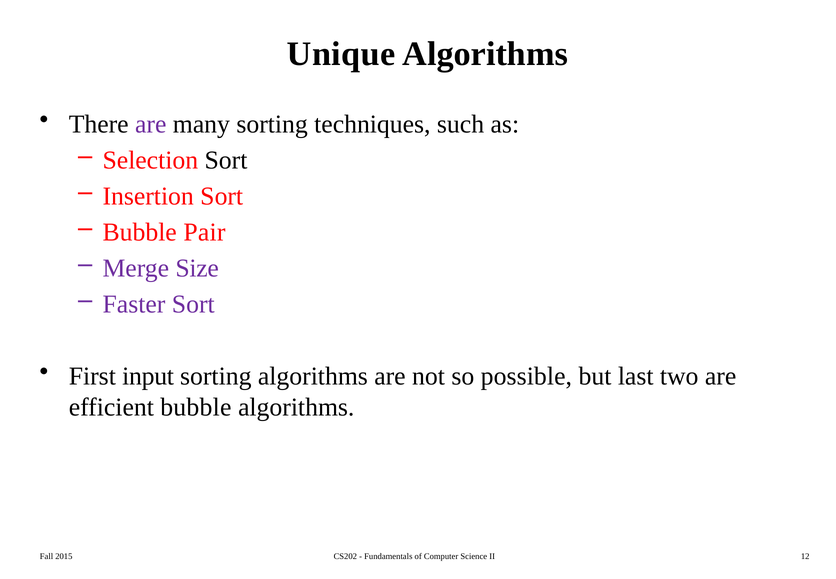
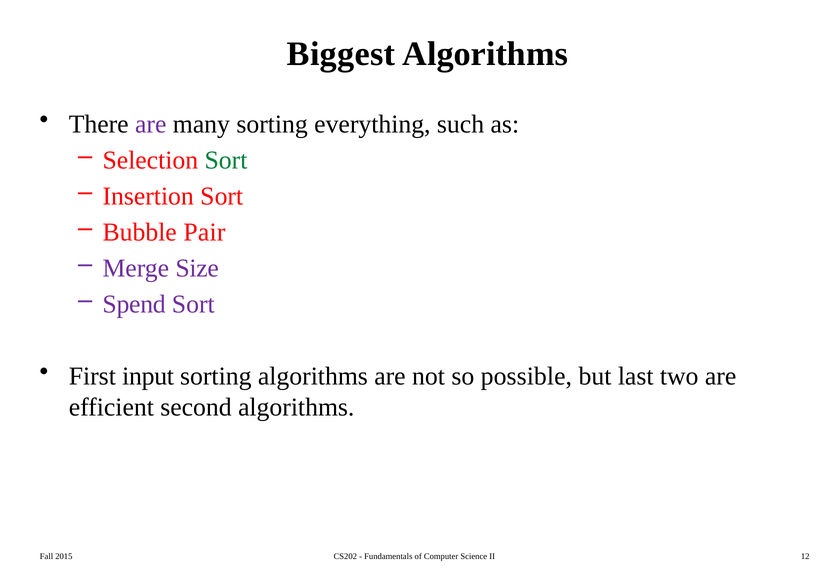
Unique: Unique -> Biggest (341, 54)
techniques: techniques -> everything (372, 124)
Sort colour: black -> green (226, 160)
Faster: Faster -> Spend (134, 304)
efficient bubble: bubble -> second (196, 407)
